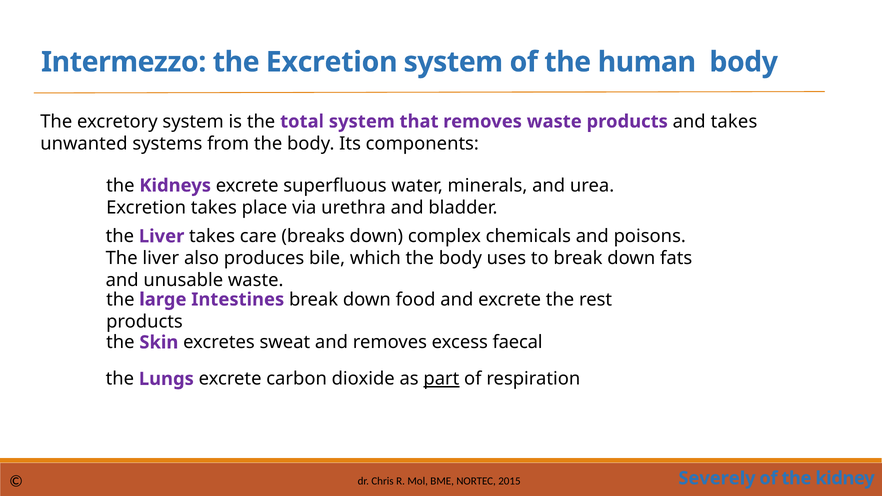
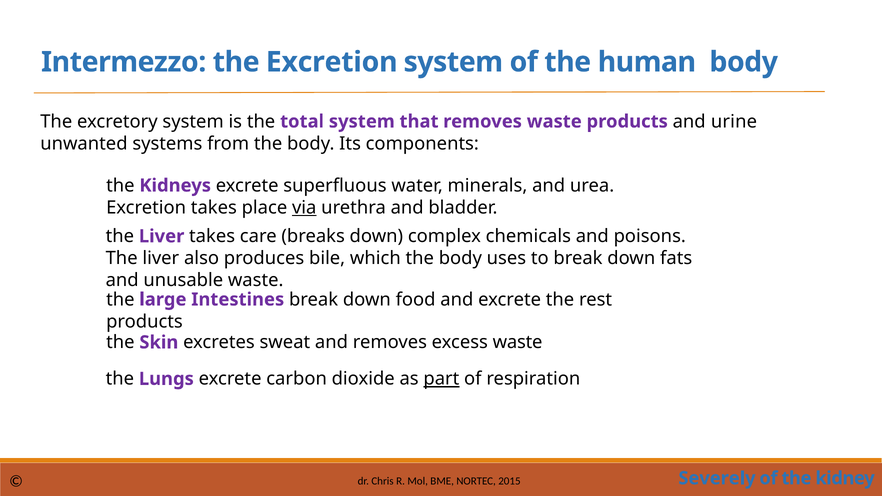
and takes: takes -> urine (734, 122)
via underline: none -> present (304, 208)
excess faecal: faecal -> waste (518, 342)
